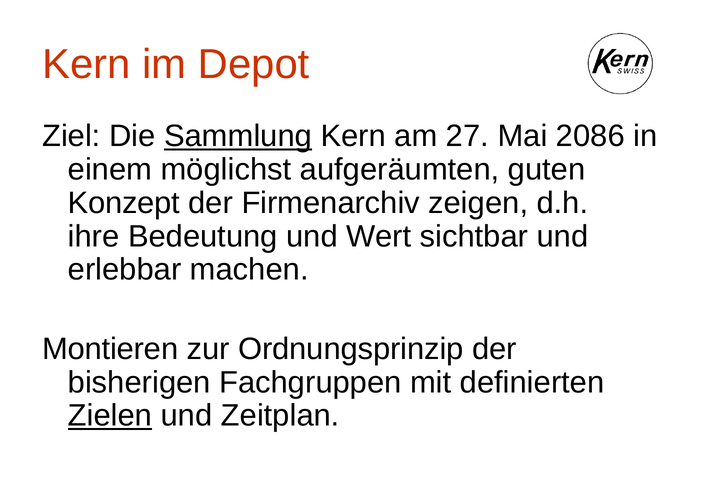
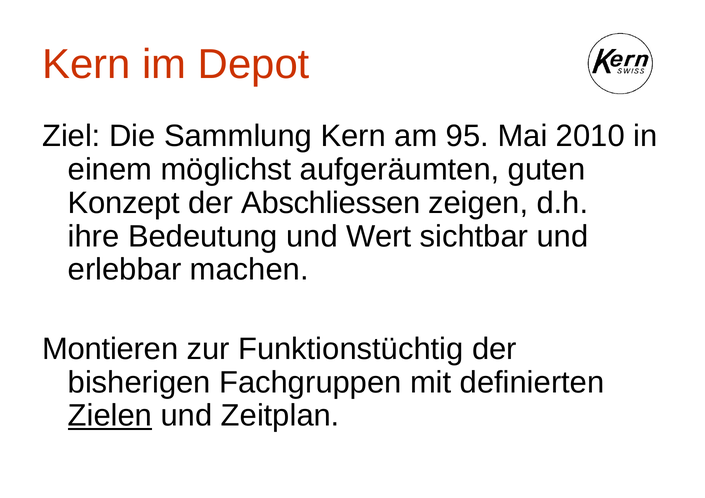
Sammlung underline: present -> none (238, 136)
27: 27 -> 95 (467, 136)
2086: 2086 -> 2010 (590, 136)
Firmenarchiv: Firmenarchiv -> Abschliessen (331, 203)
Ordnungsprinzip: Ordnungsprinzip -> Funktionstüchtig (351, 349)
